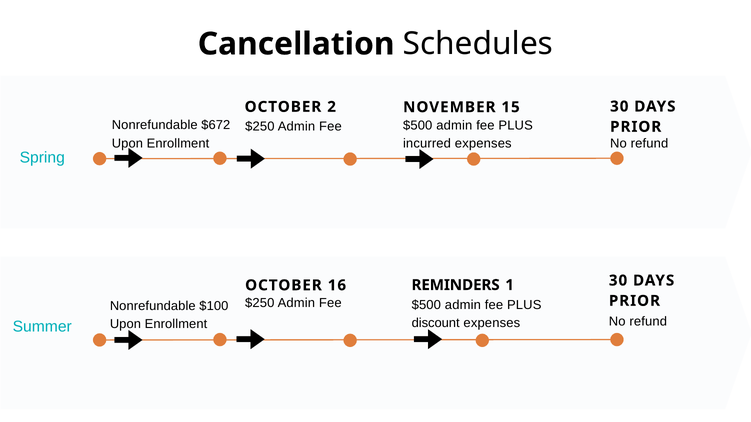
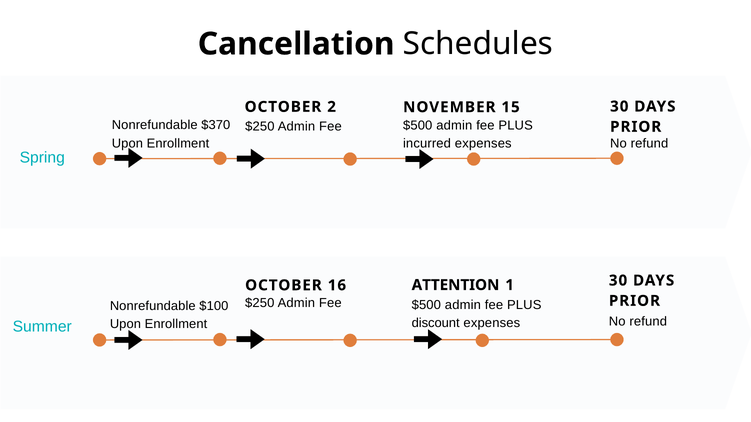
$672: $672 -> $370 (216, 125)
REMINDERS: REMINDERS -> ATTENTION (456, 285)
